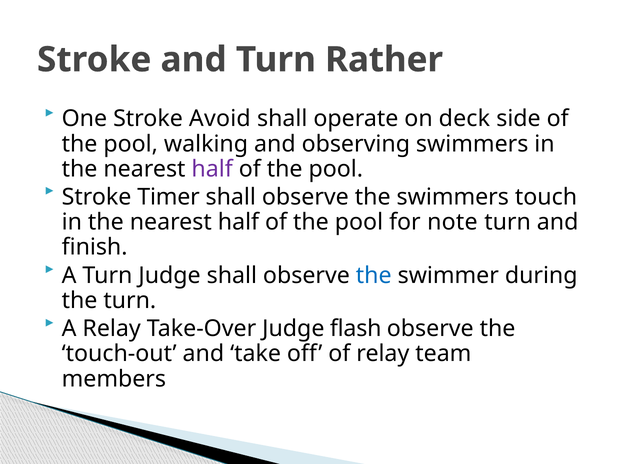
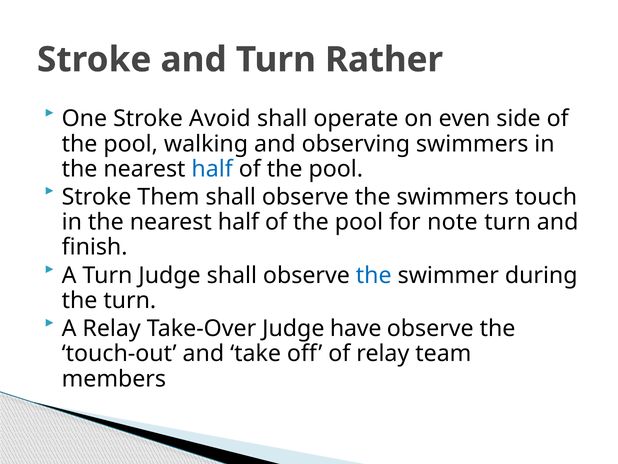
deck: deck -> even (465, 119)
half colour: purple -> blue (212, 169)
Timer: Timer -> Them (168, 197)
flash: flash -> have (356, 328)
